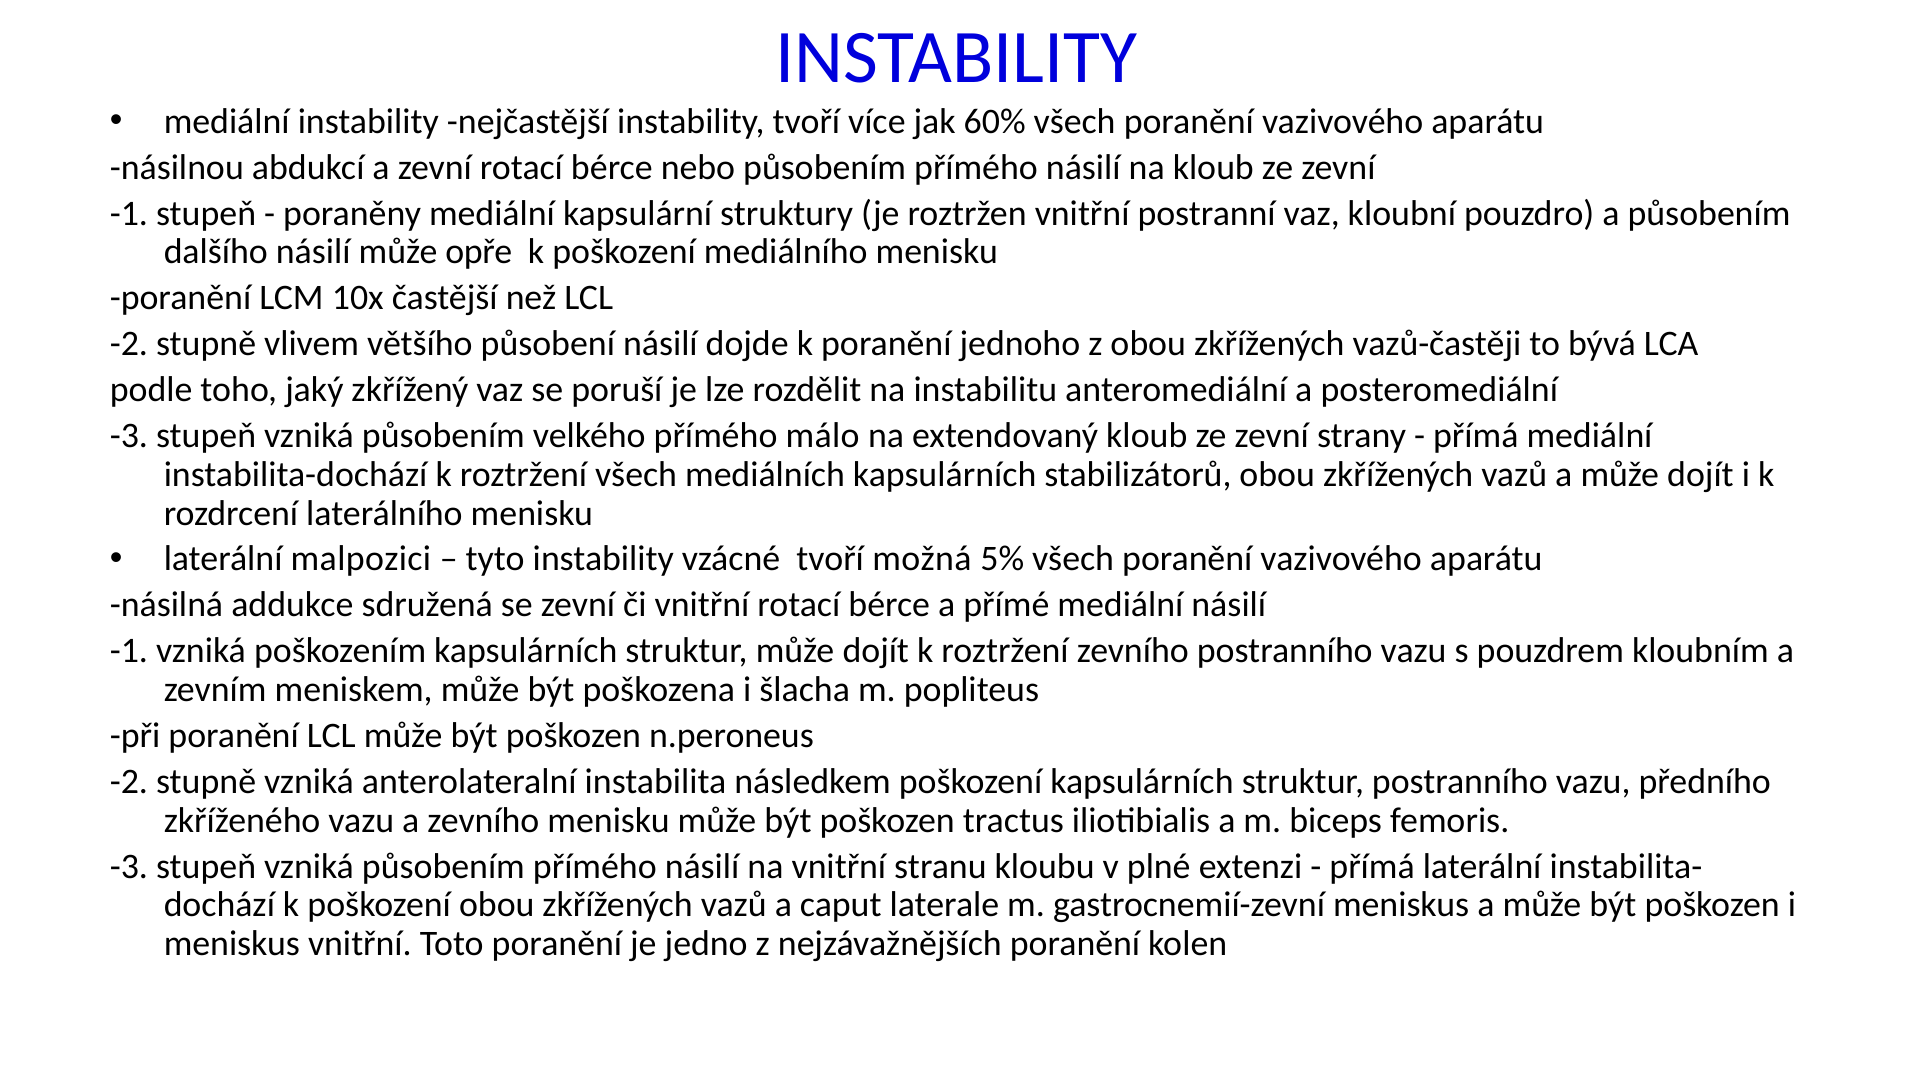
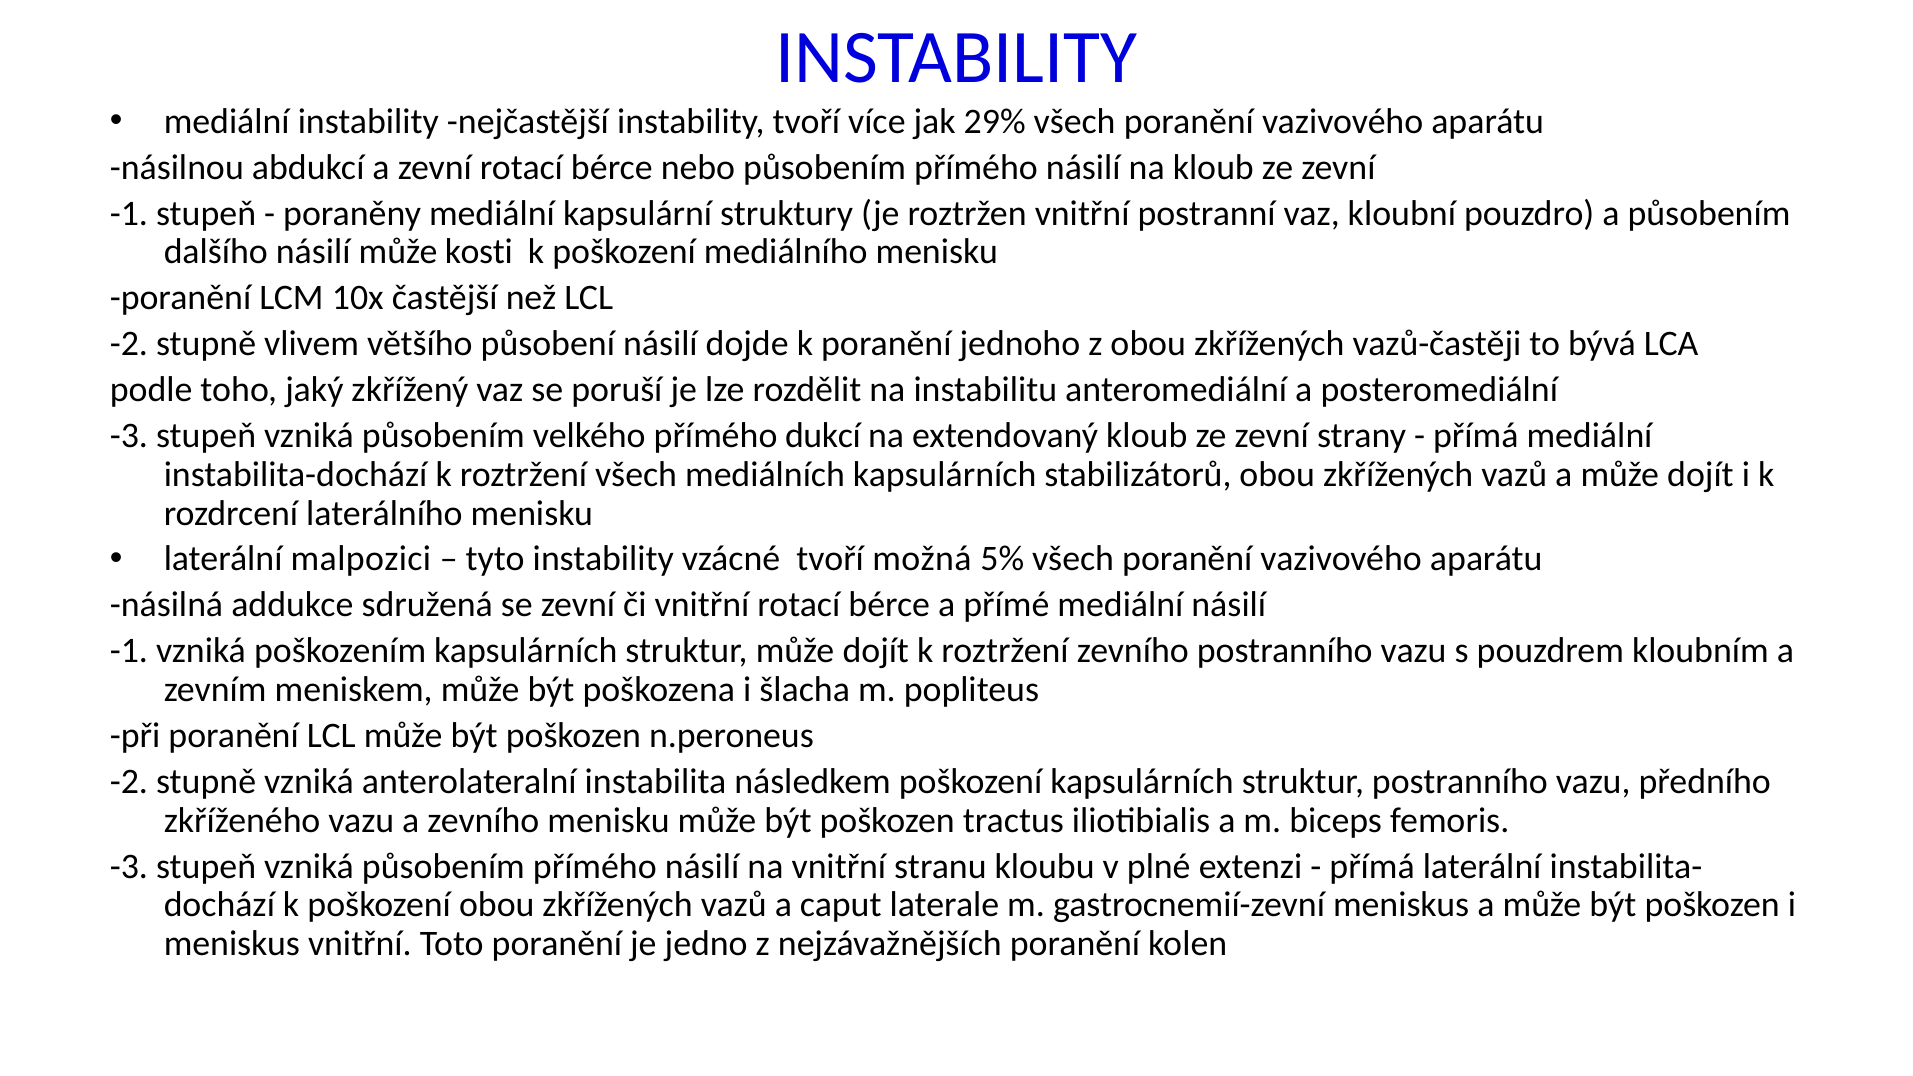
60%: 60% -> 29% (995, 121)
opře: opře -> kosti (479, 252)
málo: málo -> dukcí (823, 436)
